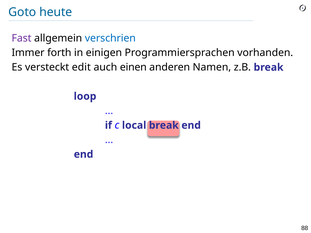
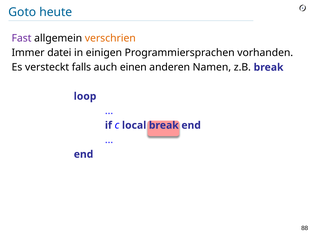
verschrien colour: blue -> orange (110, 38)
forth: forth -> datei (59, 53)
edit: edit -> falls (81, 67)
